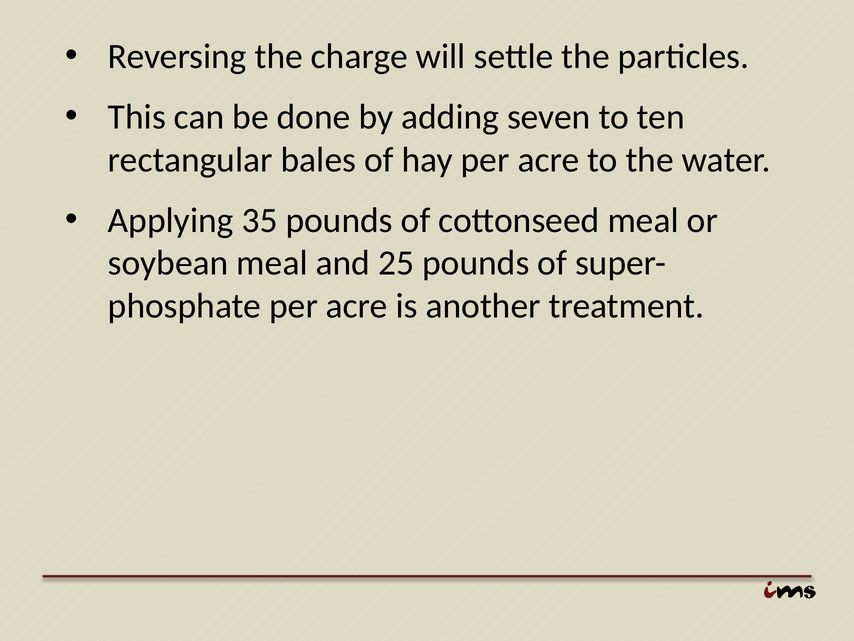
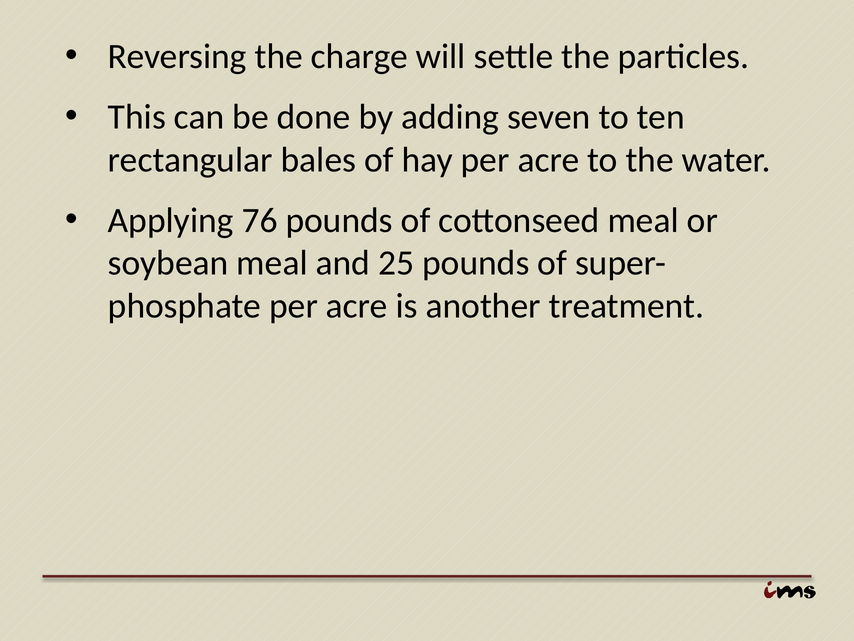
35: 35 -> 76 (260, 220)
